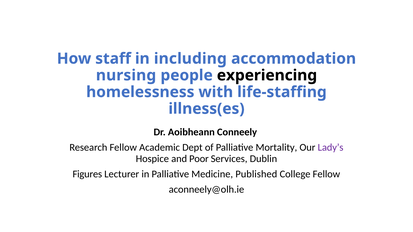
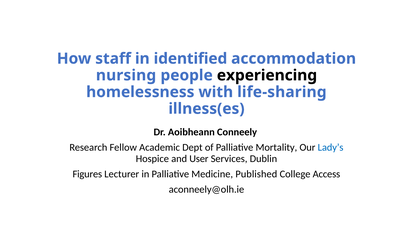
including: including -> identified (190, 59)
life-staffing: life-staffing -> life-sharing (282, 92)
Lady’s colour: purple -> blue (331, 148)
Poor: Poor -> User (199, 159)
College Fellow: Fellow -> Access (326, 174)
